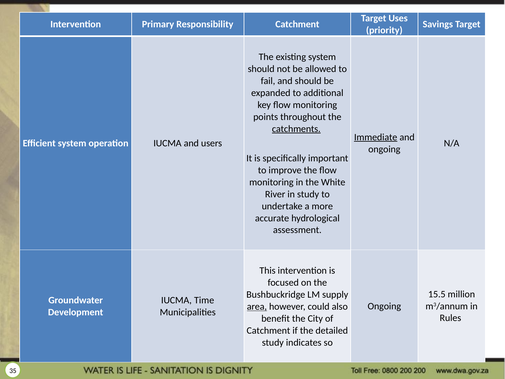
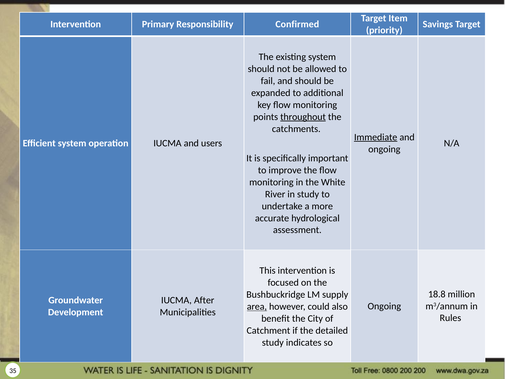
Uses: Uses -> Item (398, 18)
Responsibility Catchment: Catchment -> Confirmed (297, 24)
throughout underline: none -> present (303, 117)
catchments underline: present -> none (296, 129)
15.5: 15.5 -> 18.8 (437, 294)
Time: Time -> After (204, 300)
